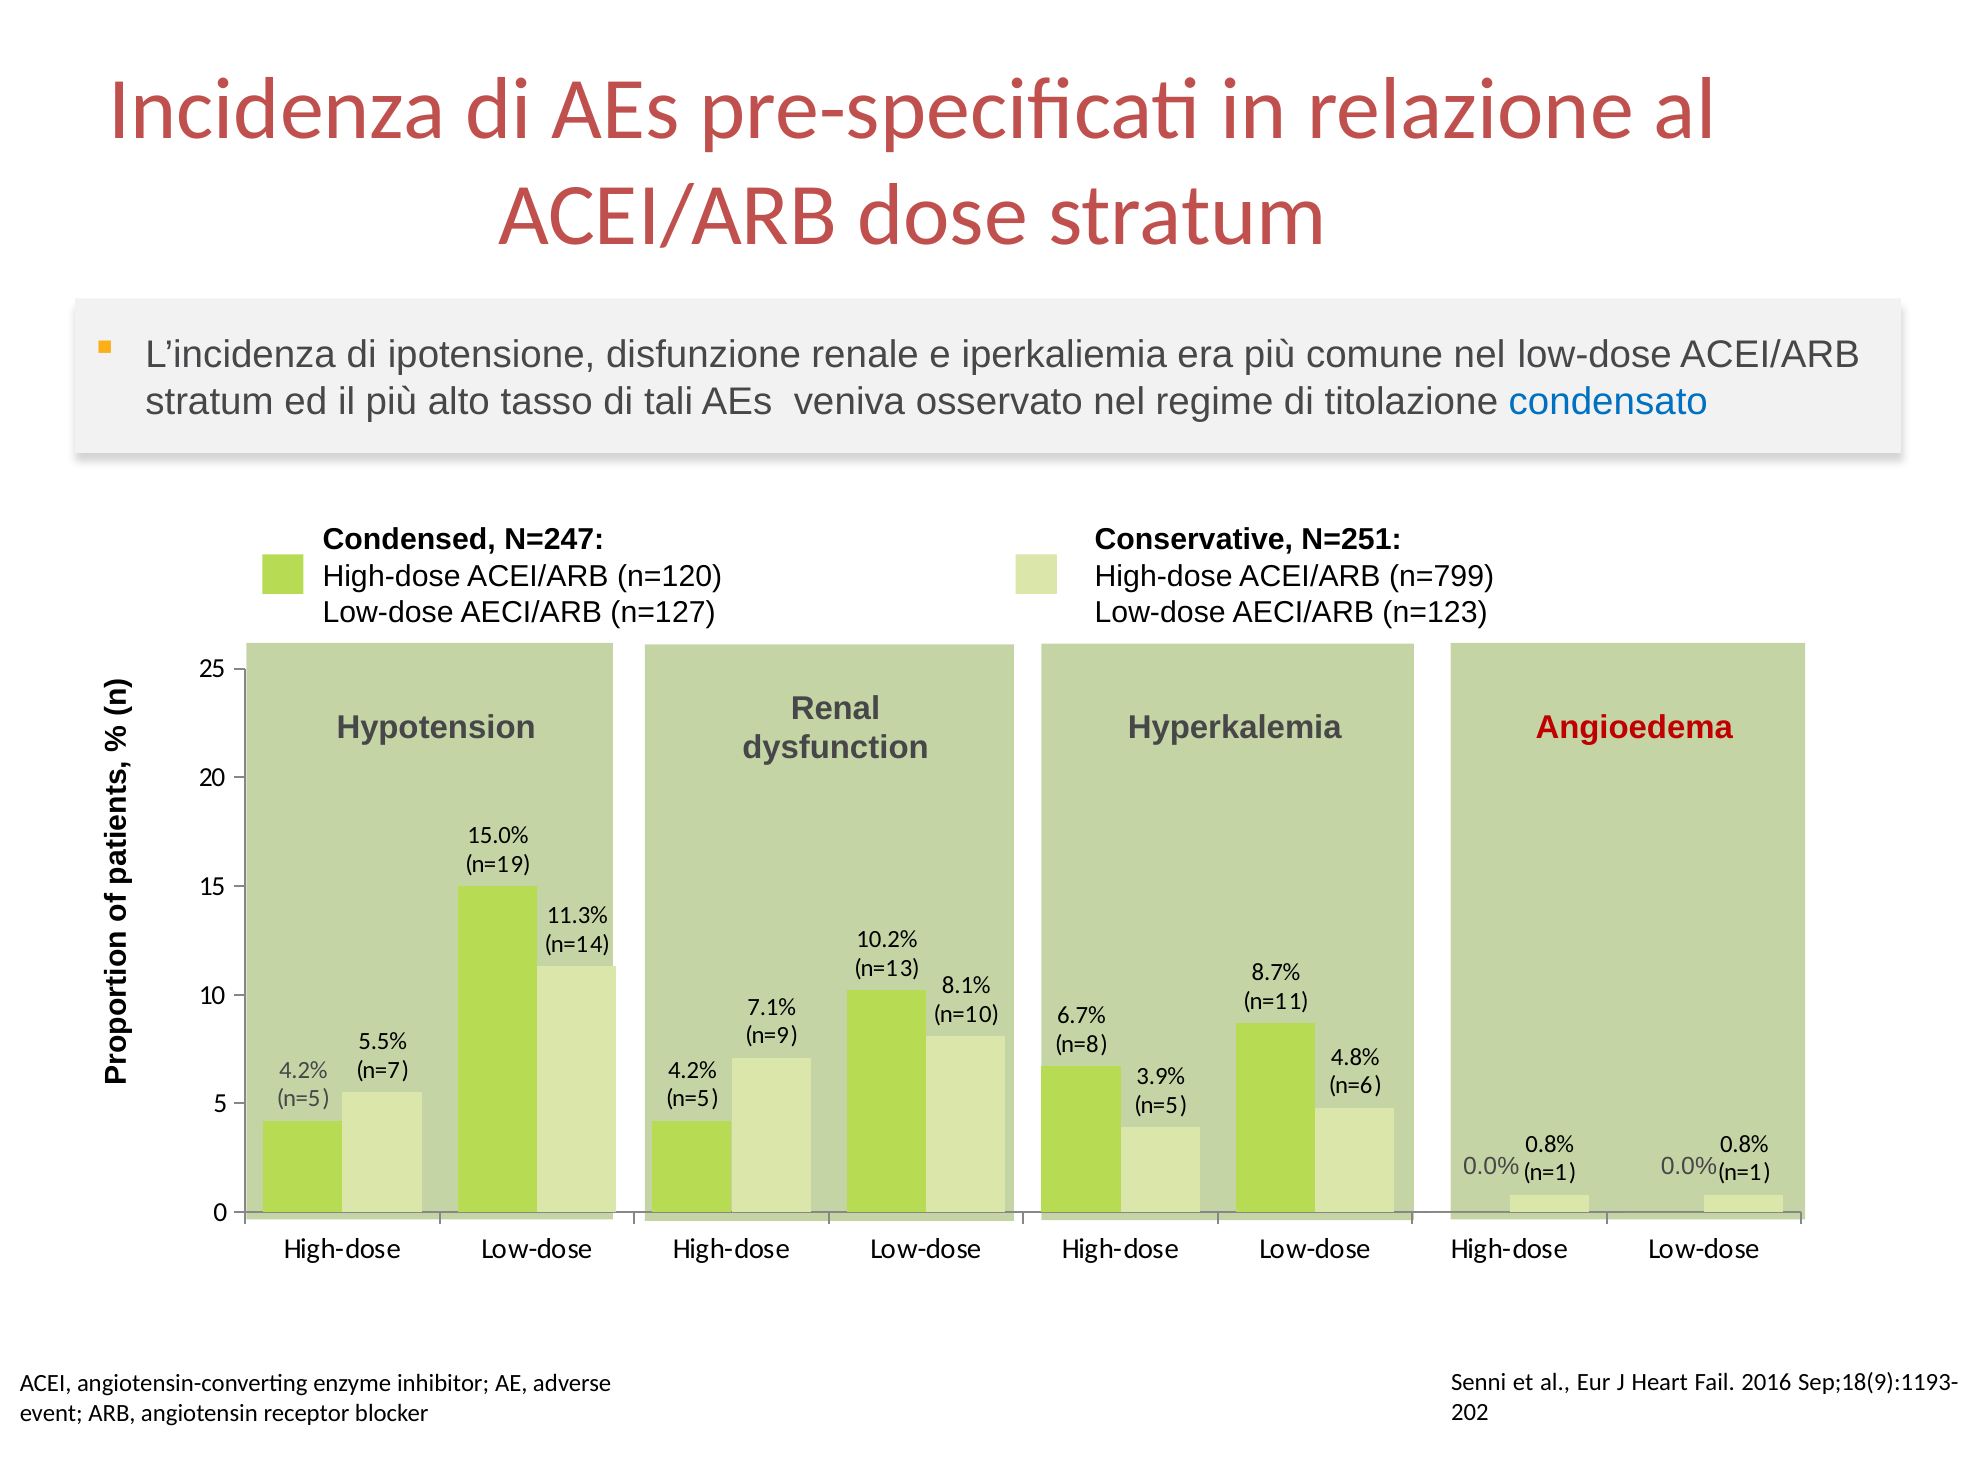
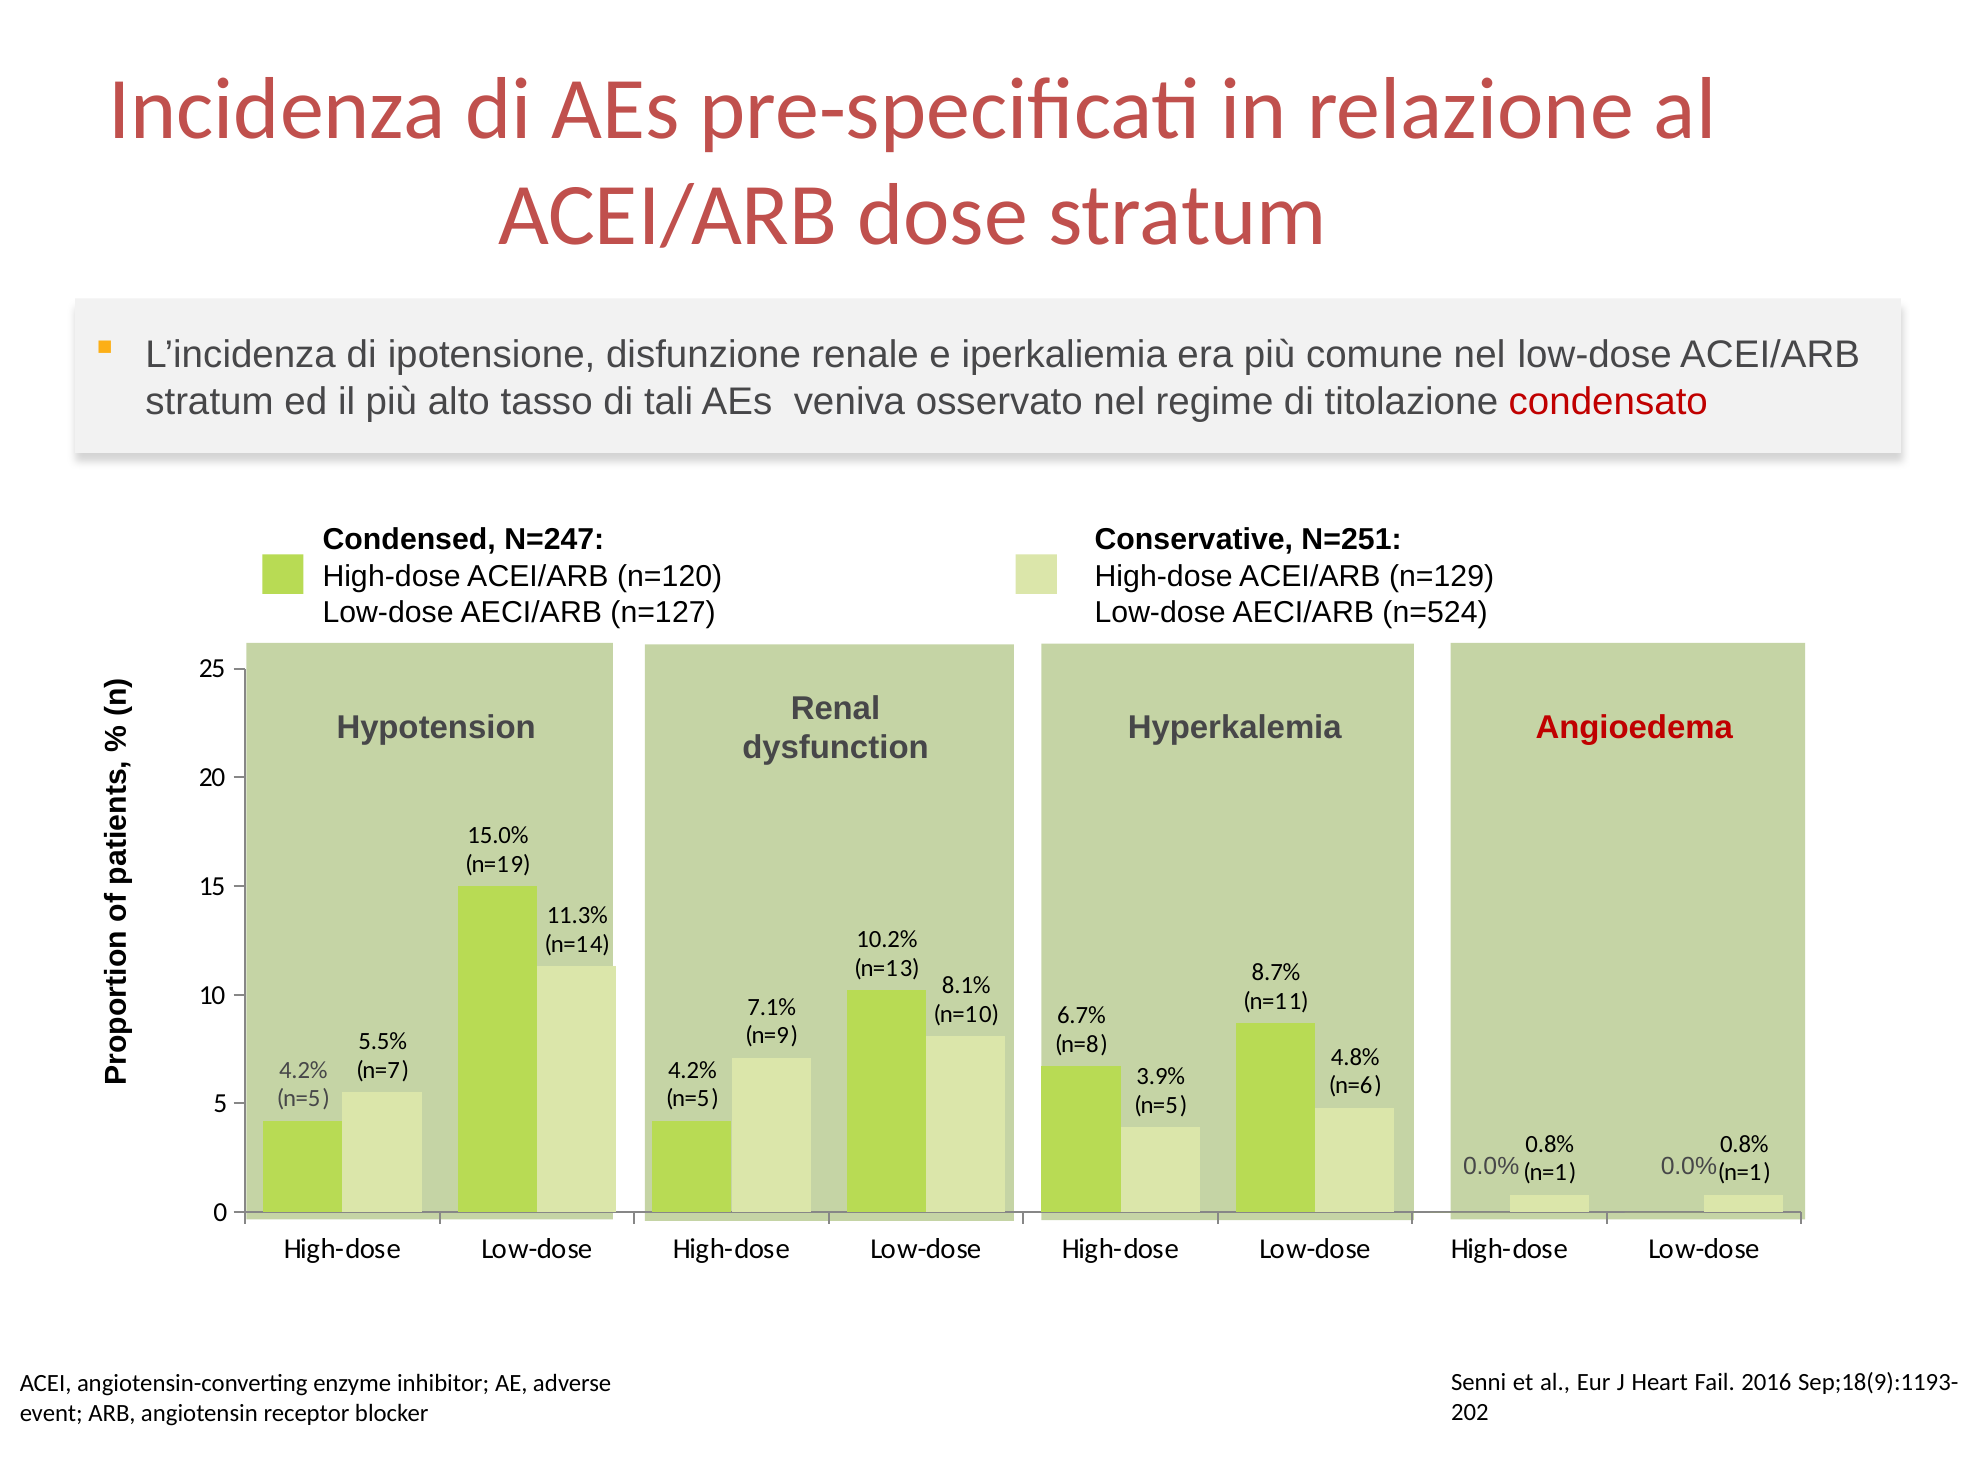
condensato colour: blue -> red (1608, 402)
n=799: n=799 -> n=129 (1442, 576)
n=123: n=123 -> n=524 (1435, 613)
